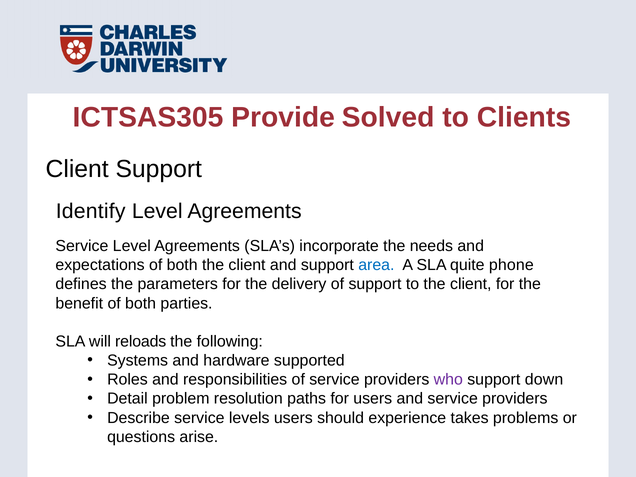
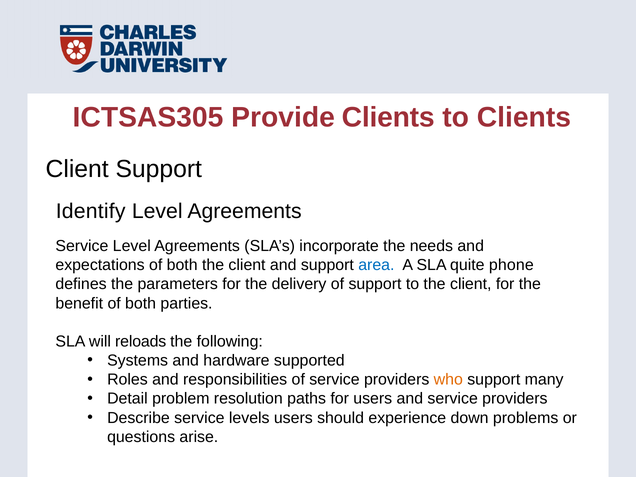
Provide Solved: Solved -> Clients (388, 118)
who colour: purple -> orange (448, 380)
down: down -> many (544, 380)
takes: takes -> down (470, 418)
